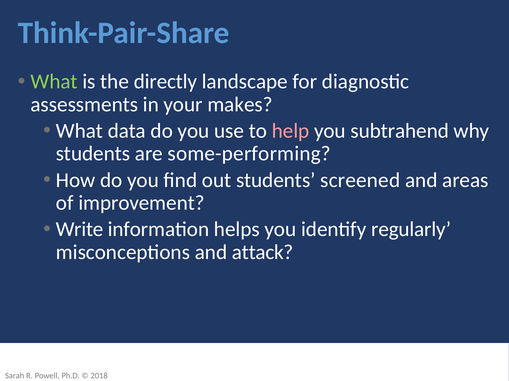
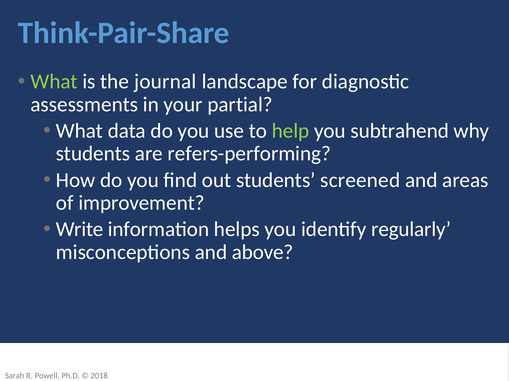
directly: directly -> journal (165, 82)
makes: makes -> partial (240, 105)
help colour: pink -> light green (291, 131)
some-performing: some-performing -> refers-performing (249, 154)
attack: attack -> above (263, 253)
